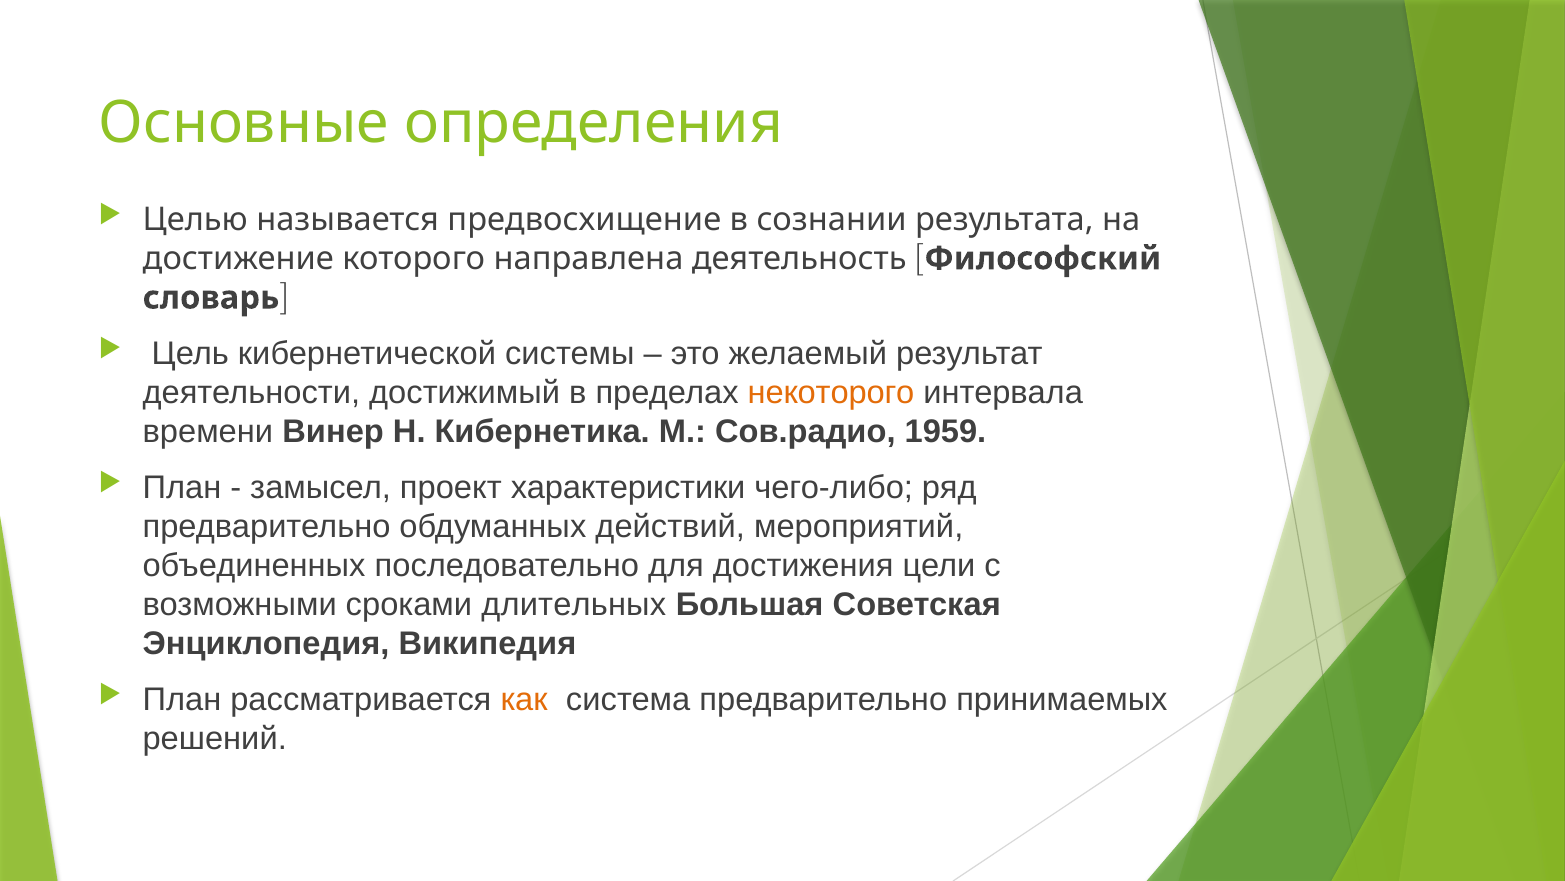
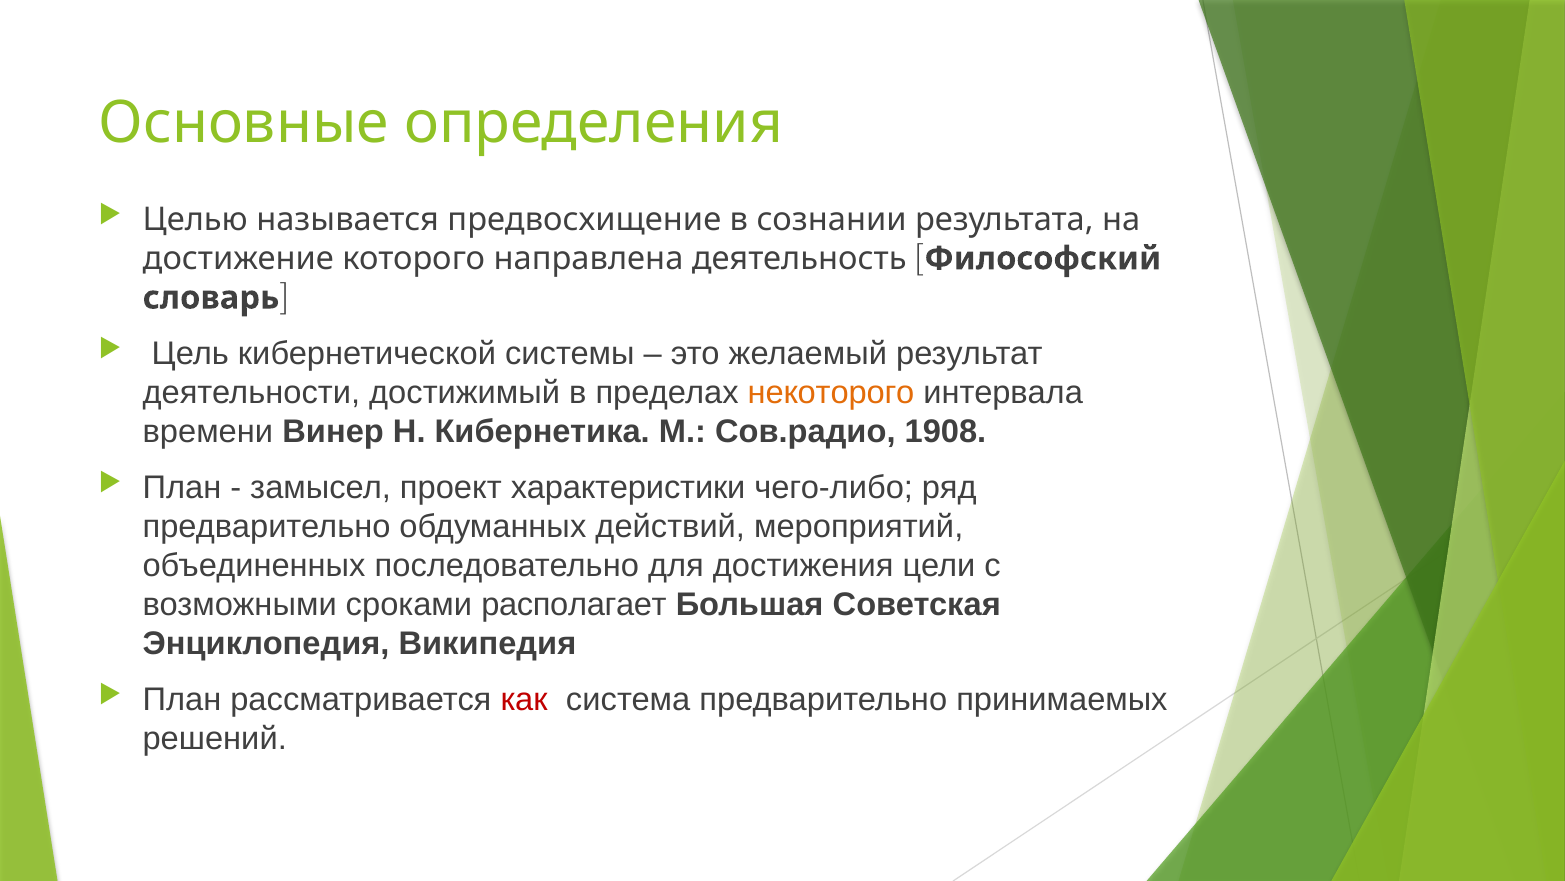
1959: 1959 -> 1908 (945, 431)
длительных: длительных -> располагает (574, 604)
как colour: orange -> red (524, 699)
